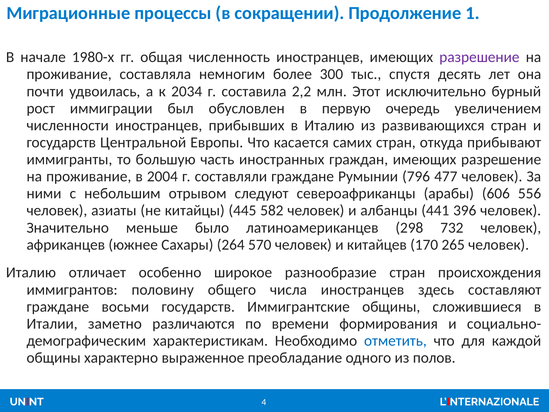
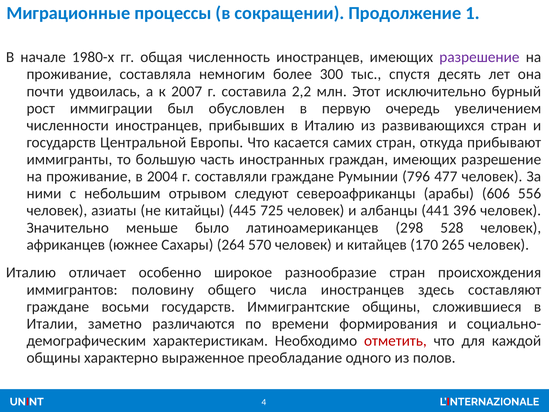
2034: 2034 -> 2007 (187, 91)
582: 582 -> 725 (272, 210)
732: 732 -> 528 (452, 228)
отметить colour: blue -> red (395, 341)
